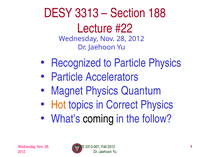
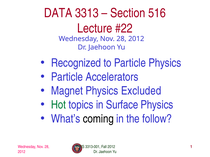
DESY: DESY -> DATA (58, 13)
188: 188 -> 516 (157, 13)
Quantum: Quantum -> Excluded (141, 91)
Hot colour: orange -> green (58, 105)
Correct: Correct -> Surface (122, 105)
